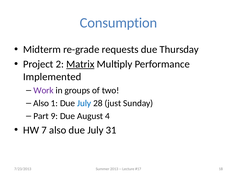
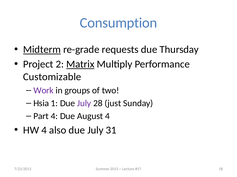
Midterm underline: none -> present (42, 50)
Implemented: Implemented -> Customizable (52, 77)
Also: Also -> Hsia (41, 104)
July colour: blue -> purple (84, 104)
Part 9: 9 -> 4 (54, 117)
HW 7: 7 -> 4 (44, 131)
